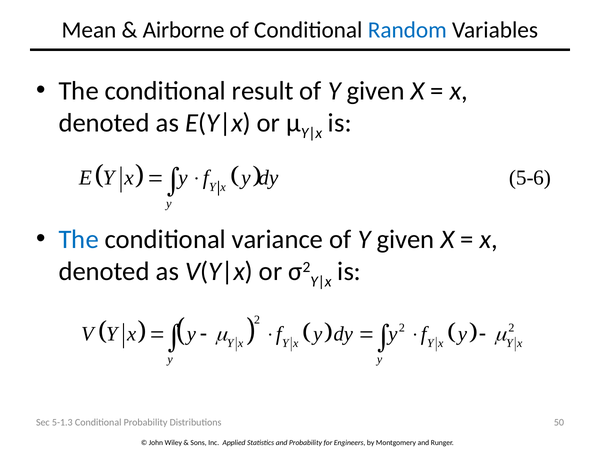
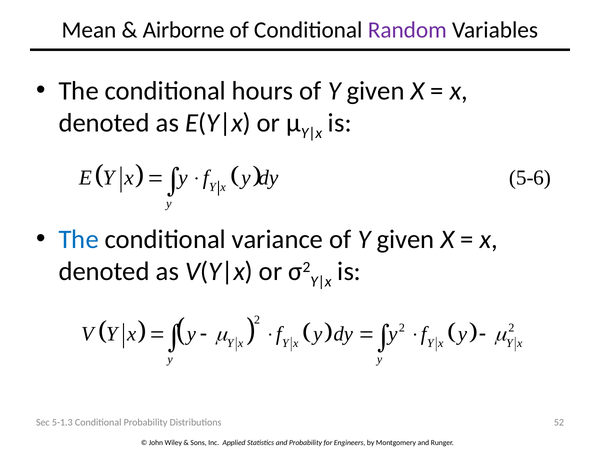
Random colour: blue -> purple (407, 30)
result: result -> hours (263, 91)
50: 50 -> 52 (559, 423)
